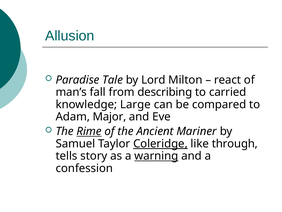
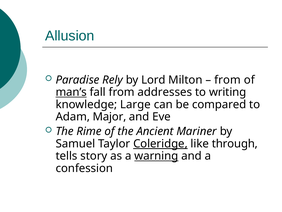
Tale: Tale -> Rely (113, 80)
react: react -> from (227, 80)
man’s underline: none -> present (71, 92)
describing: describing -> addresses (165, 92)
carried: carried -> writing (228, 92)
Rime underline: present -> none (89, 131)
